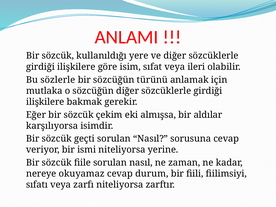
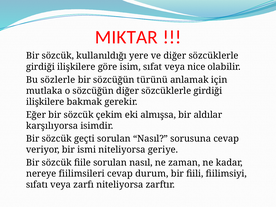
ANLAMI: ANLAMI -> MIKTAR (126, 37)
ileri: ileri -> nice (196, 67)
yerine: yerine -> geriye (163, 150)
okuyamaz: okuyamaz -> fiilimsileri (82, 174)
